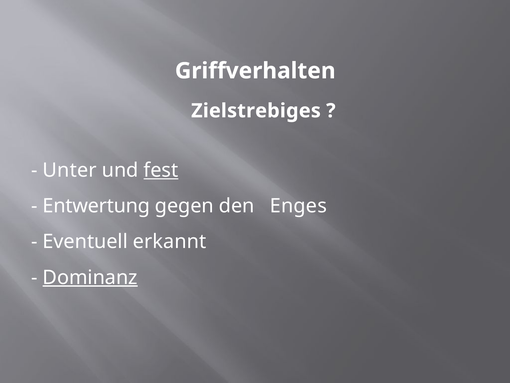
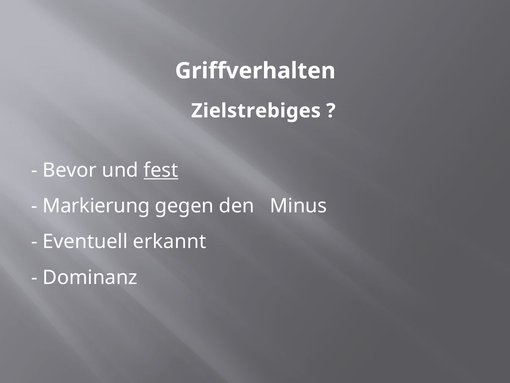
Unter: Unter -> Bevor (70, 170)
Entwertung: Entwertung -> Markierung (96, 206)
Enges: Enges -> Minus (299, 206)
Dominanz underline: present -> none (90, 277)
